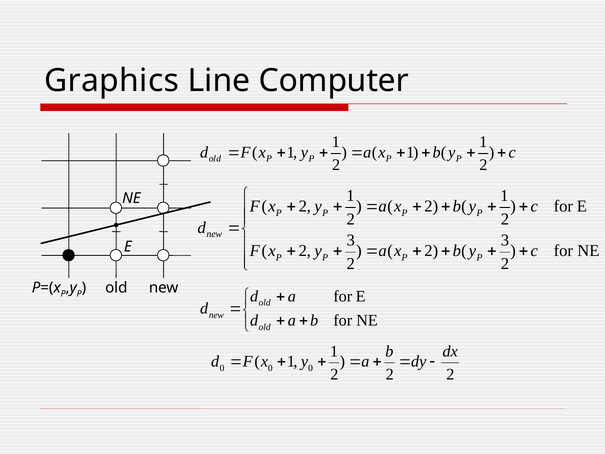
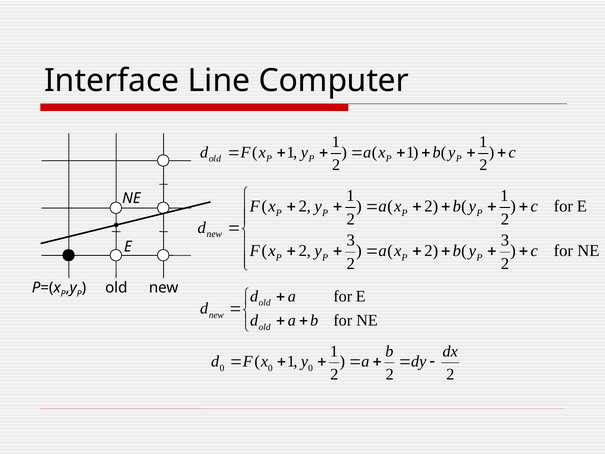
Graphics: Graphics -> Interface (112, 81)
